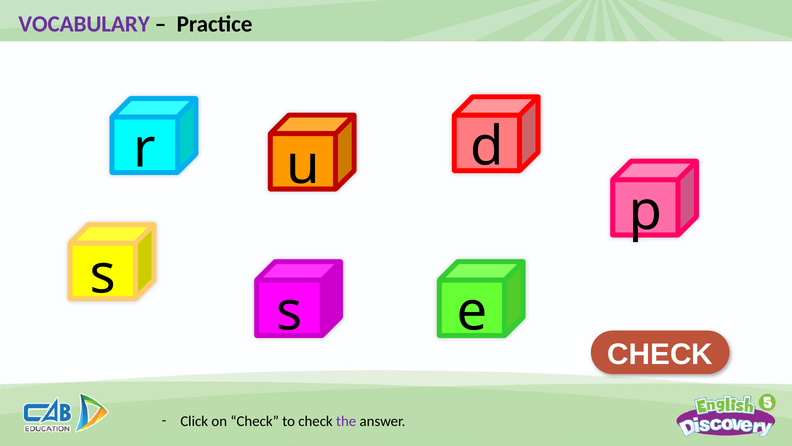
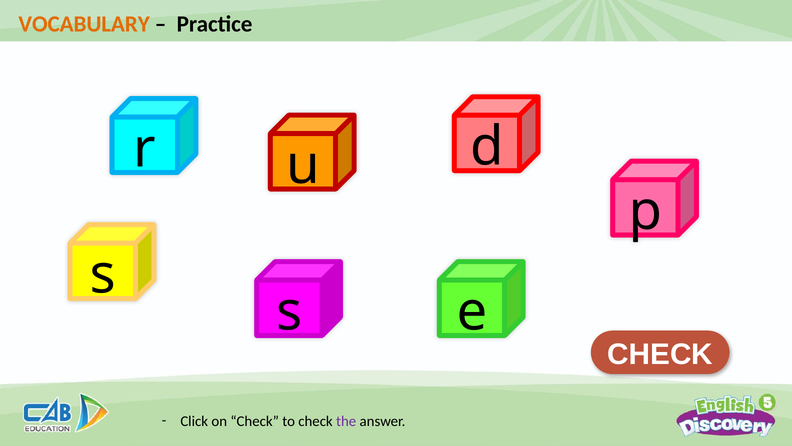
VOCABULARY colour: purple -> orange (84, 24)
